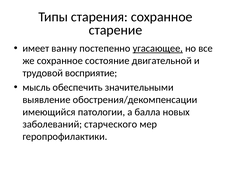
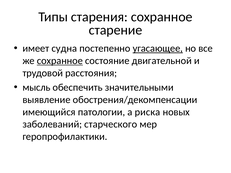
ванну: ванну -> судна (64, 48)
сохранное underline: none -> present (60, 61)
восприятие: восприятие -> расстояния (91, 73)
балла: балла -> риска (147, 112)
